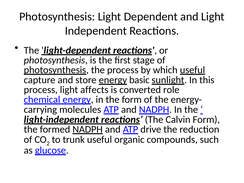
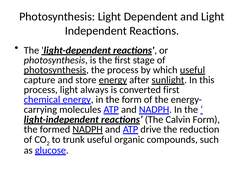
basic: basic -> after (139, 80)
affects: affects -> always (94, 90)
converted role: role -> first (171, 90)
